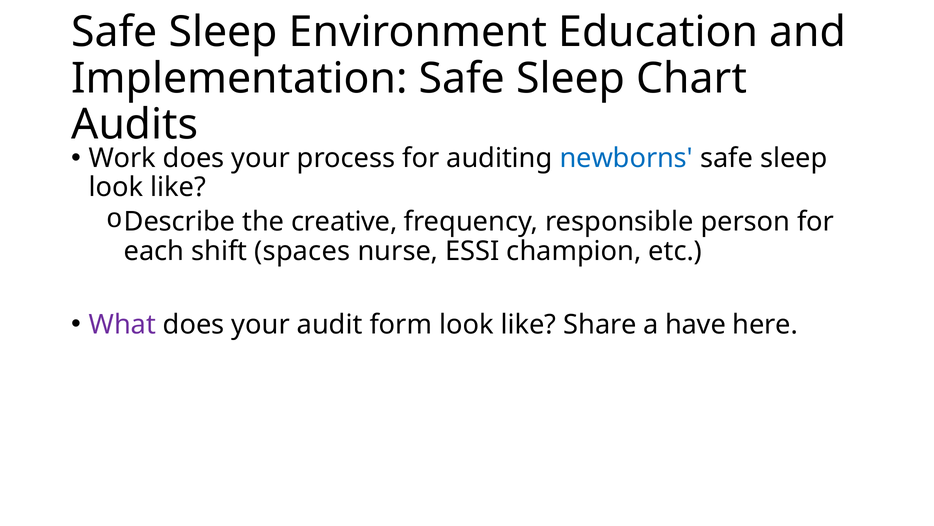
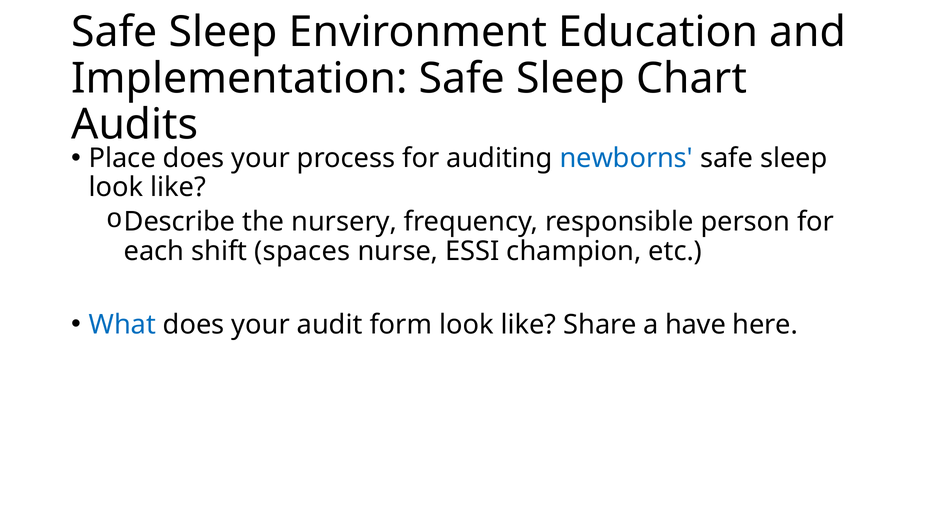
Work: Work -> Place (122, 158)
creative: creative -> nursery (344, 221)
What colour: purple -> blue (122, 324)
